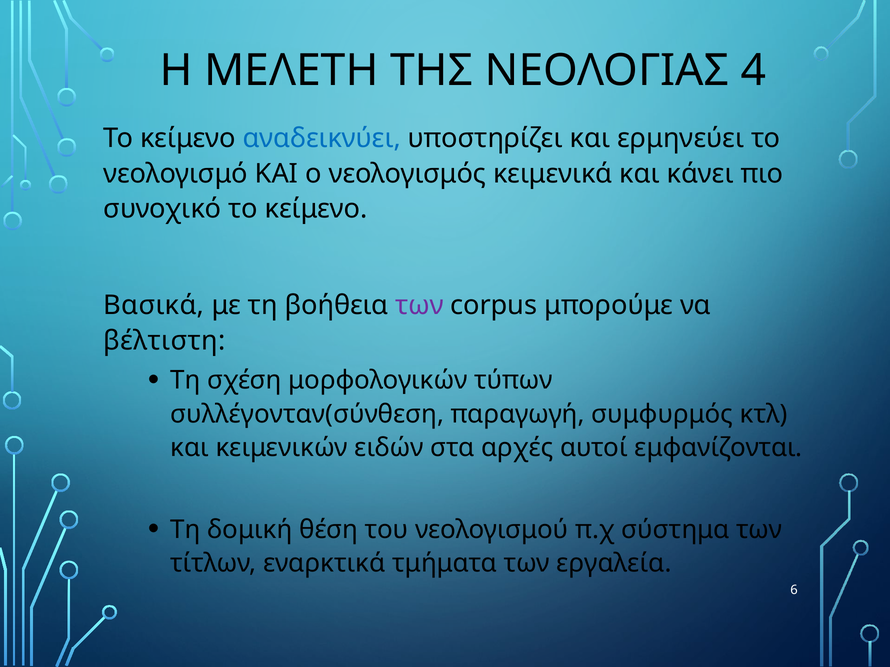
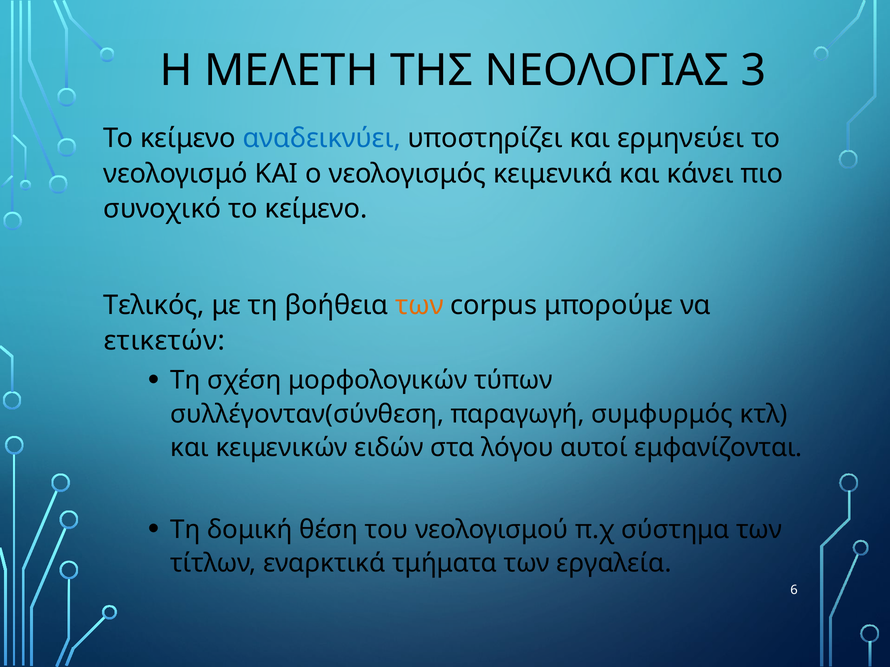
4: 4 -> 3 (754, 71)
Βασικά: Βασικά -> Τελικός (154, 306)
των colour: purple -> orange (419, 306)
βέλτιστη: βέλτιστη -> ετικετών (164, 341)
αρχές: αρχές -> λόγου (517, 448)
